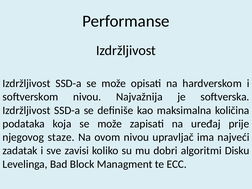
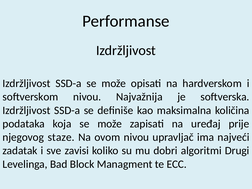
Disku: Disku -> Drugi (237, 151)
